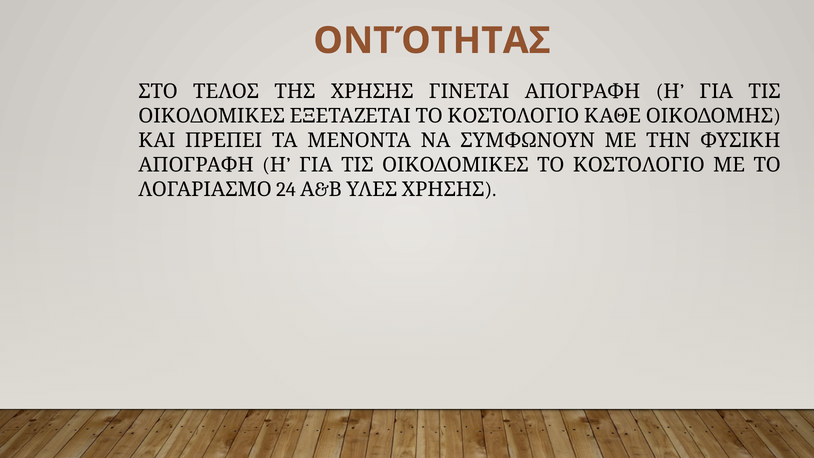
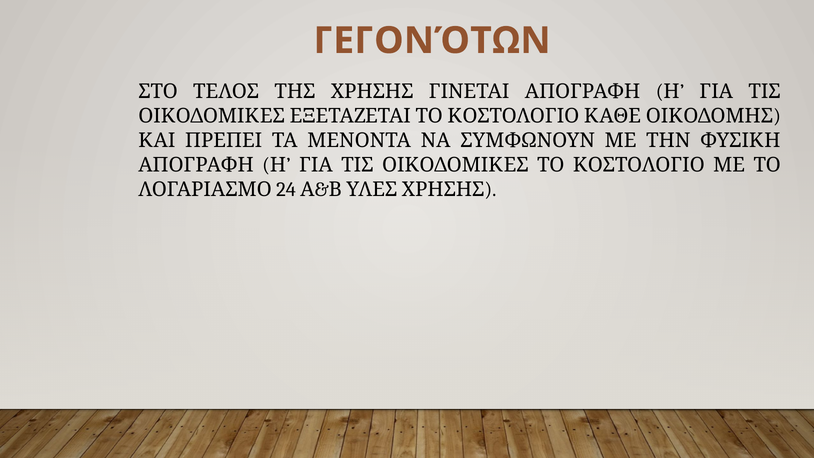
ΟΝΤΌΤΗΤΑΣ: ΟΝΤΌΤΗΤΑΣ -> ΓΕΓΟΝΌΤΩΝ (432, 41)
